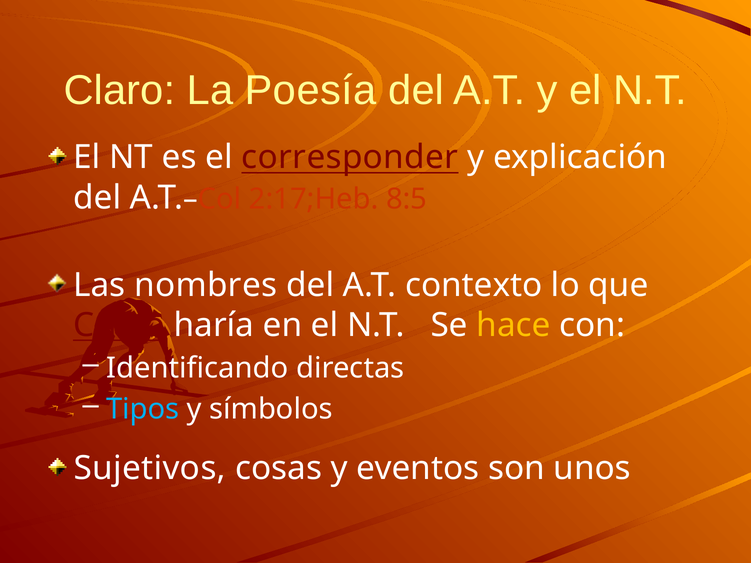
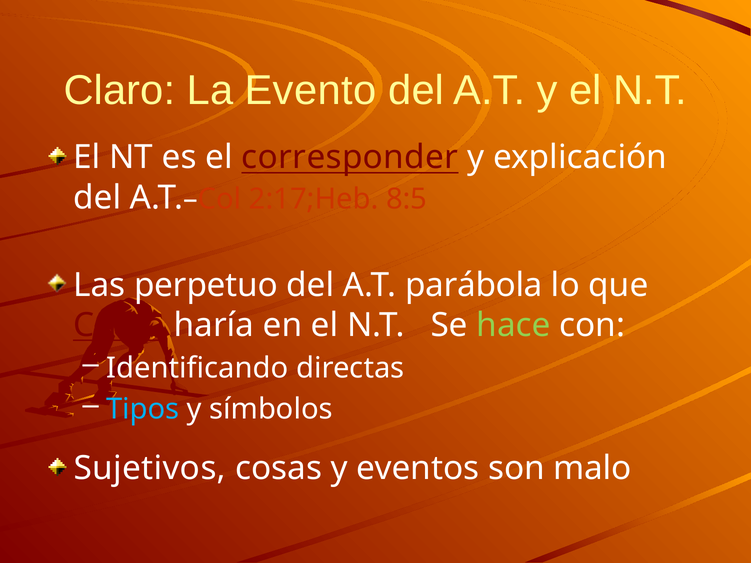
Poesía: Poesía -> Evento (311, 91)
nombres: nombres -> perpetuo (206, 285)
contexto: contexto -> parábola (474, 285)
hace colour: yellow -> light green (514, 325)
unos: unos -> malo (592, 469)
